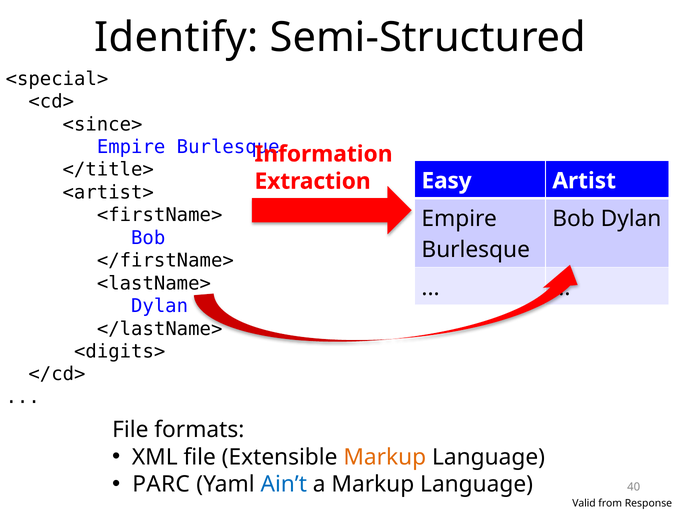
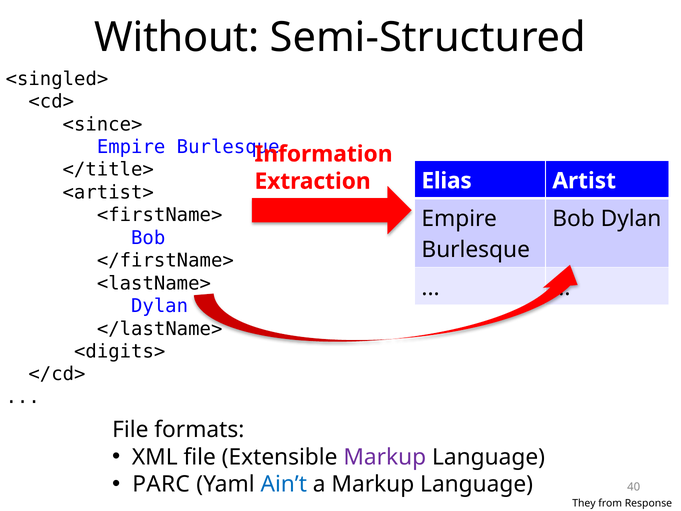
Identify: Identify -> Without (177, 37)
<special>: <special> -> <singled> (57, 79)
Easy: Easy -> Elias (447, 181)
Markup colour: orange -> purple (385, 457)
Valid: Valid -> They (584, 503)
